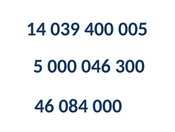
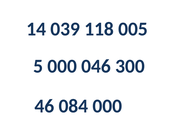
400: 400 -> 118 (99, 29)
